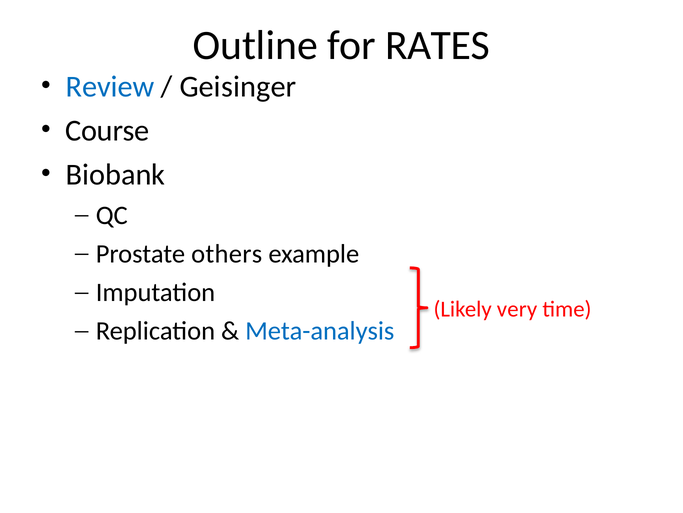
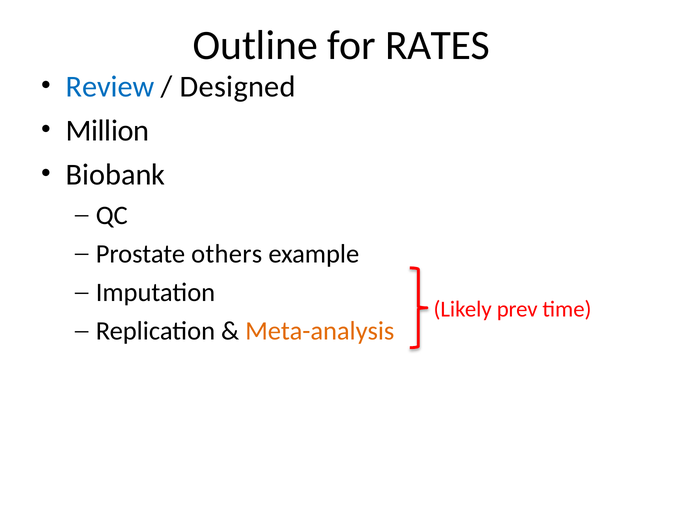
Geisinger: Geisinger -> Designed (238, 86)
Course: Course -> Million (107, 130)
very: very -> prev (517, 309)
Meta-analysis colour: blue -> orange (320, 331)
